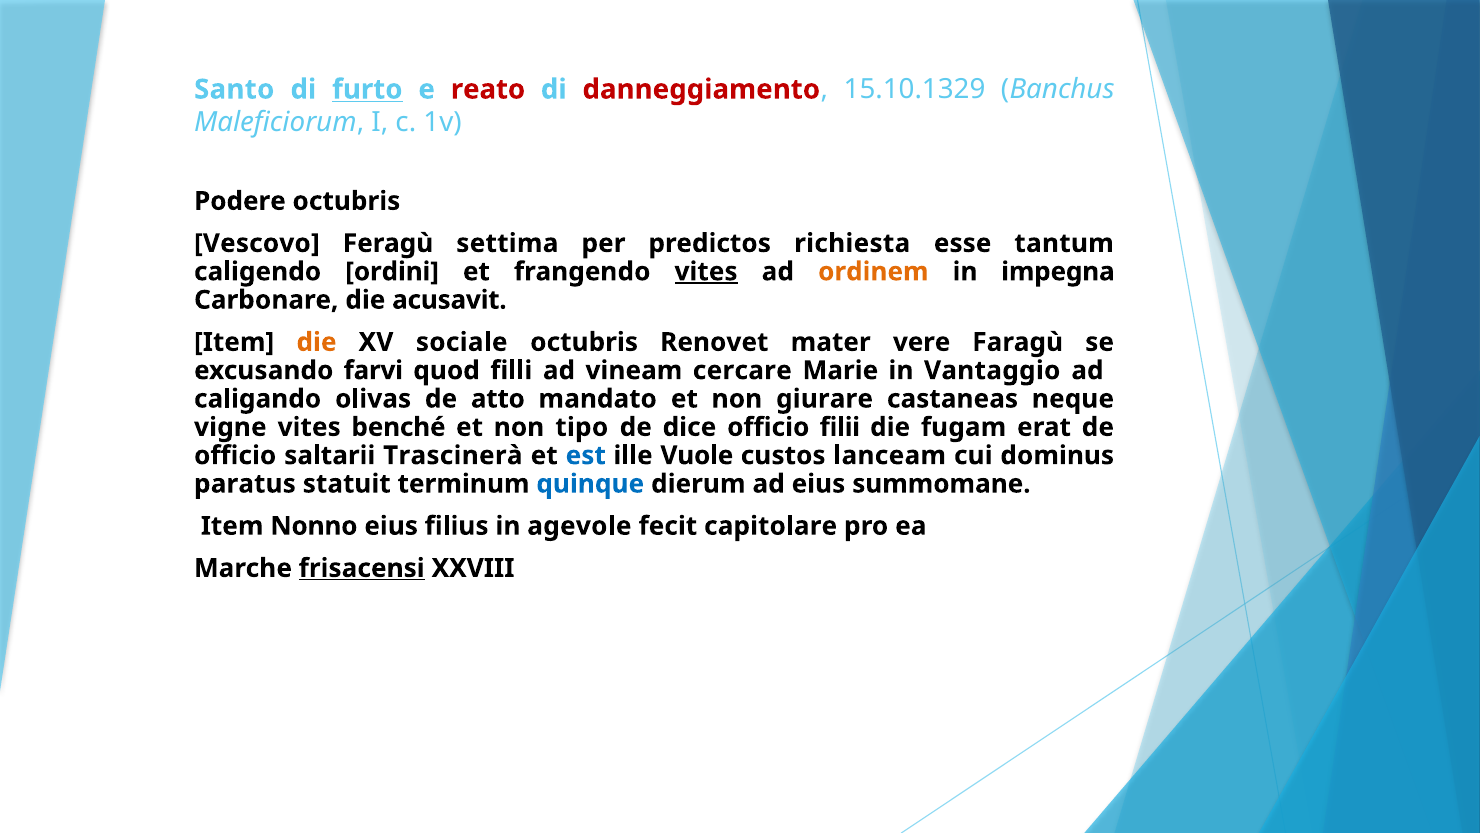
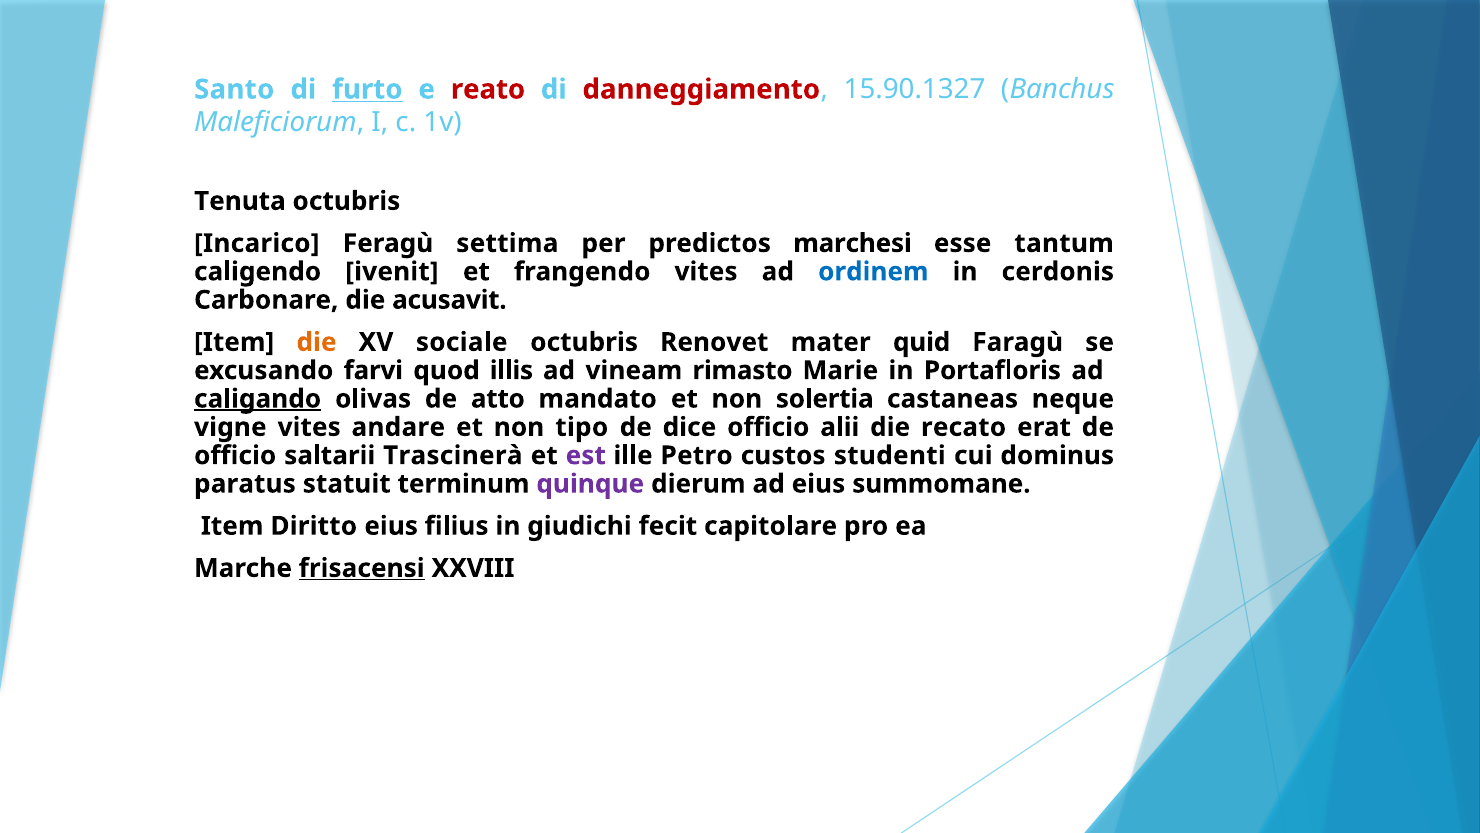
15.10.1329: 15.10.1329 -> 15.90.1327 (915, 89)
Podere: Podere -> Tenuta (240, 201)
Vescovo: Vescovo -> Incarico (257, 243)
richiesta: richiesta -> marchesi (853, 243)
ordini: ordini -> ivenit (392, 272)
vites underline: present -> none (706, 272)
ordinem colour: orange -> blue (873, 272)
impegna: impegna -> cerdonis (1058, 272)
vere: vere -> quid (922, 342)
filli: filli -> illis (511, 370)
cercare: cercare -> rimasto (743, 370)
Vantaggio: Vantaggio -> Portafloris (992, 370)
caligando underline: none -> present (258, 399)
giurare: giurare -> solertia (825, 399)
benché: benché -> andare (398, 427)
filii: filii -> alii (840, 427)
fugam: fugam -> recato (964, 427)
est colour: blue -> purple (586, 455)
Vuole: Vuole -> Petro (697, 455)
lanceam: lanceam -> studenti (890, 455)
quinque colour: blue -> purple (590, 484)
Nonno: Nonno -> Diritto (314, 526)
agevole: agevole -> giudichi (579, 526)
